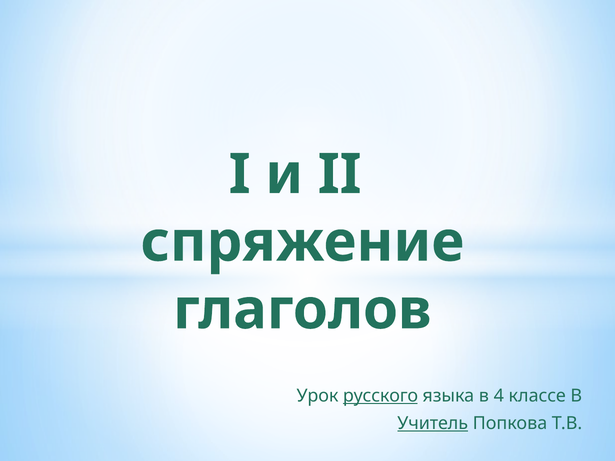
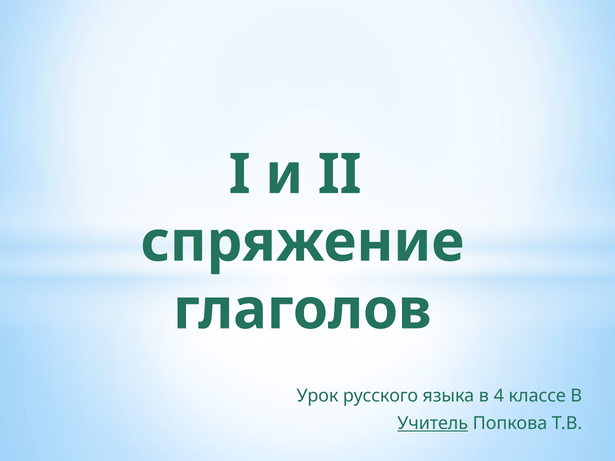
русского underline: present -> none (381, 396)
